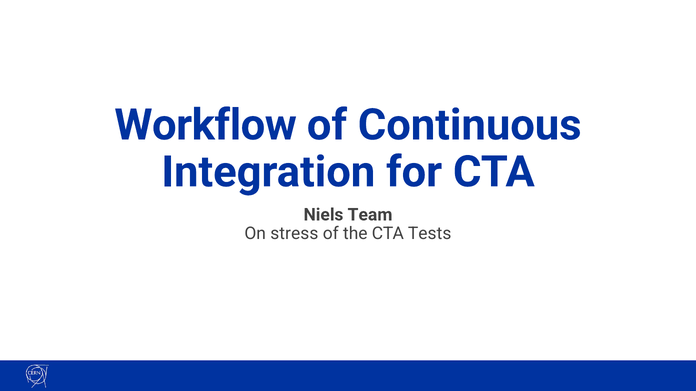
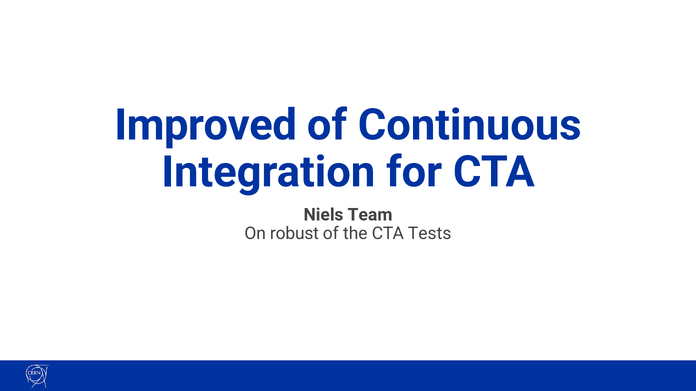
Workflow: Workflow -> Improved (206, 125)
stress: stress -> robust (294, 234)
